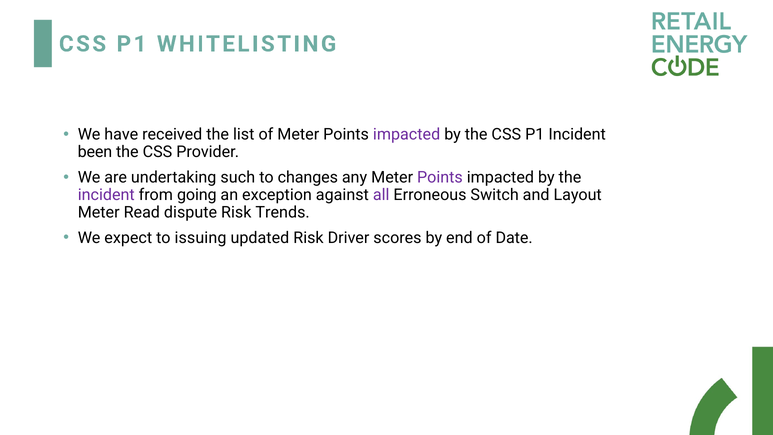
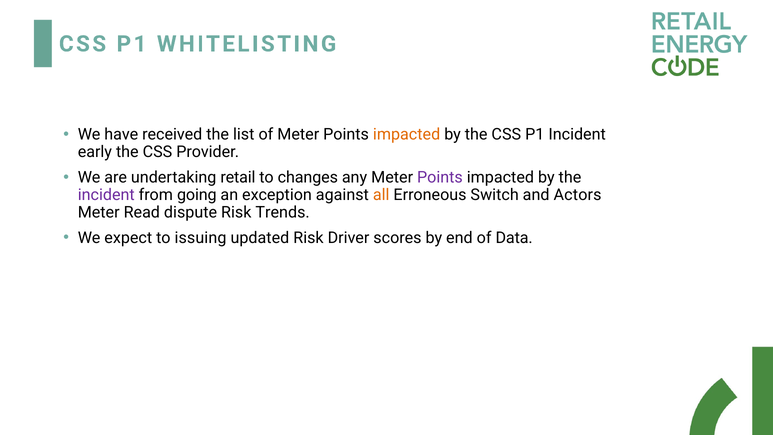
impacted colour: purple -> orange (407, 135)
been: been -> early (95, 152)
such: such -> retail (238, 177)
all colour: purple -> orange (381, 195)
Layout: Layout -> Actors (578, 195)
Date: Date -> Data (514, 238)
